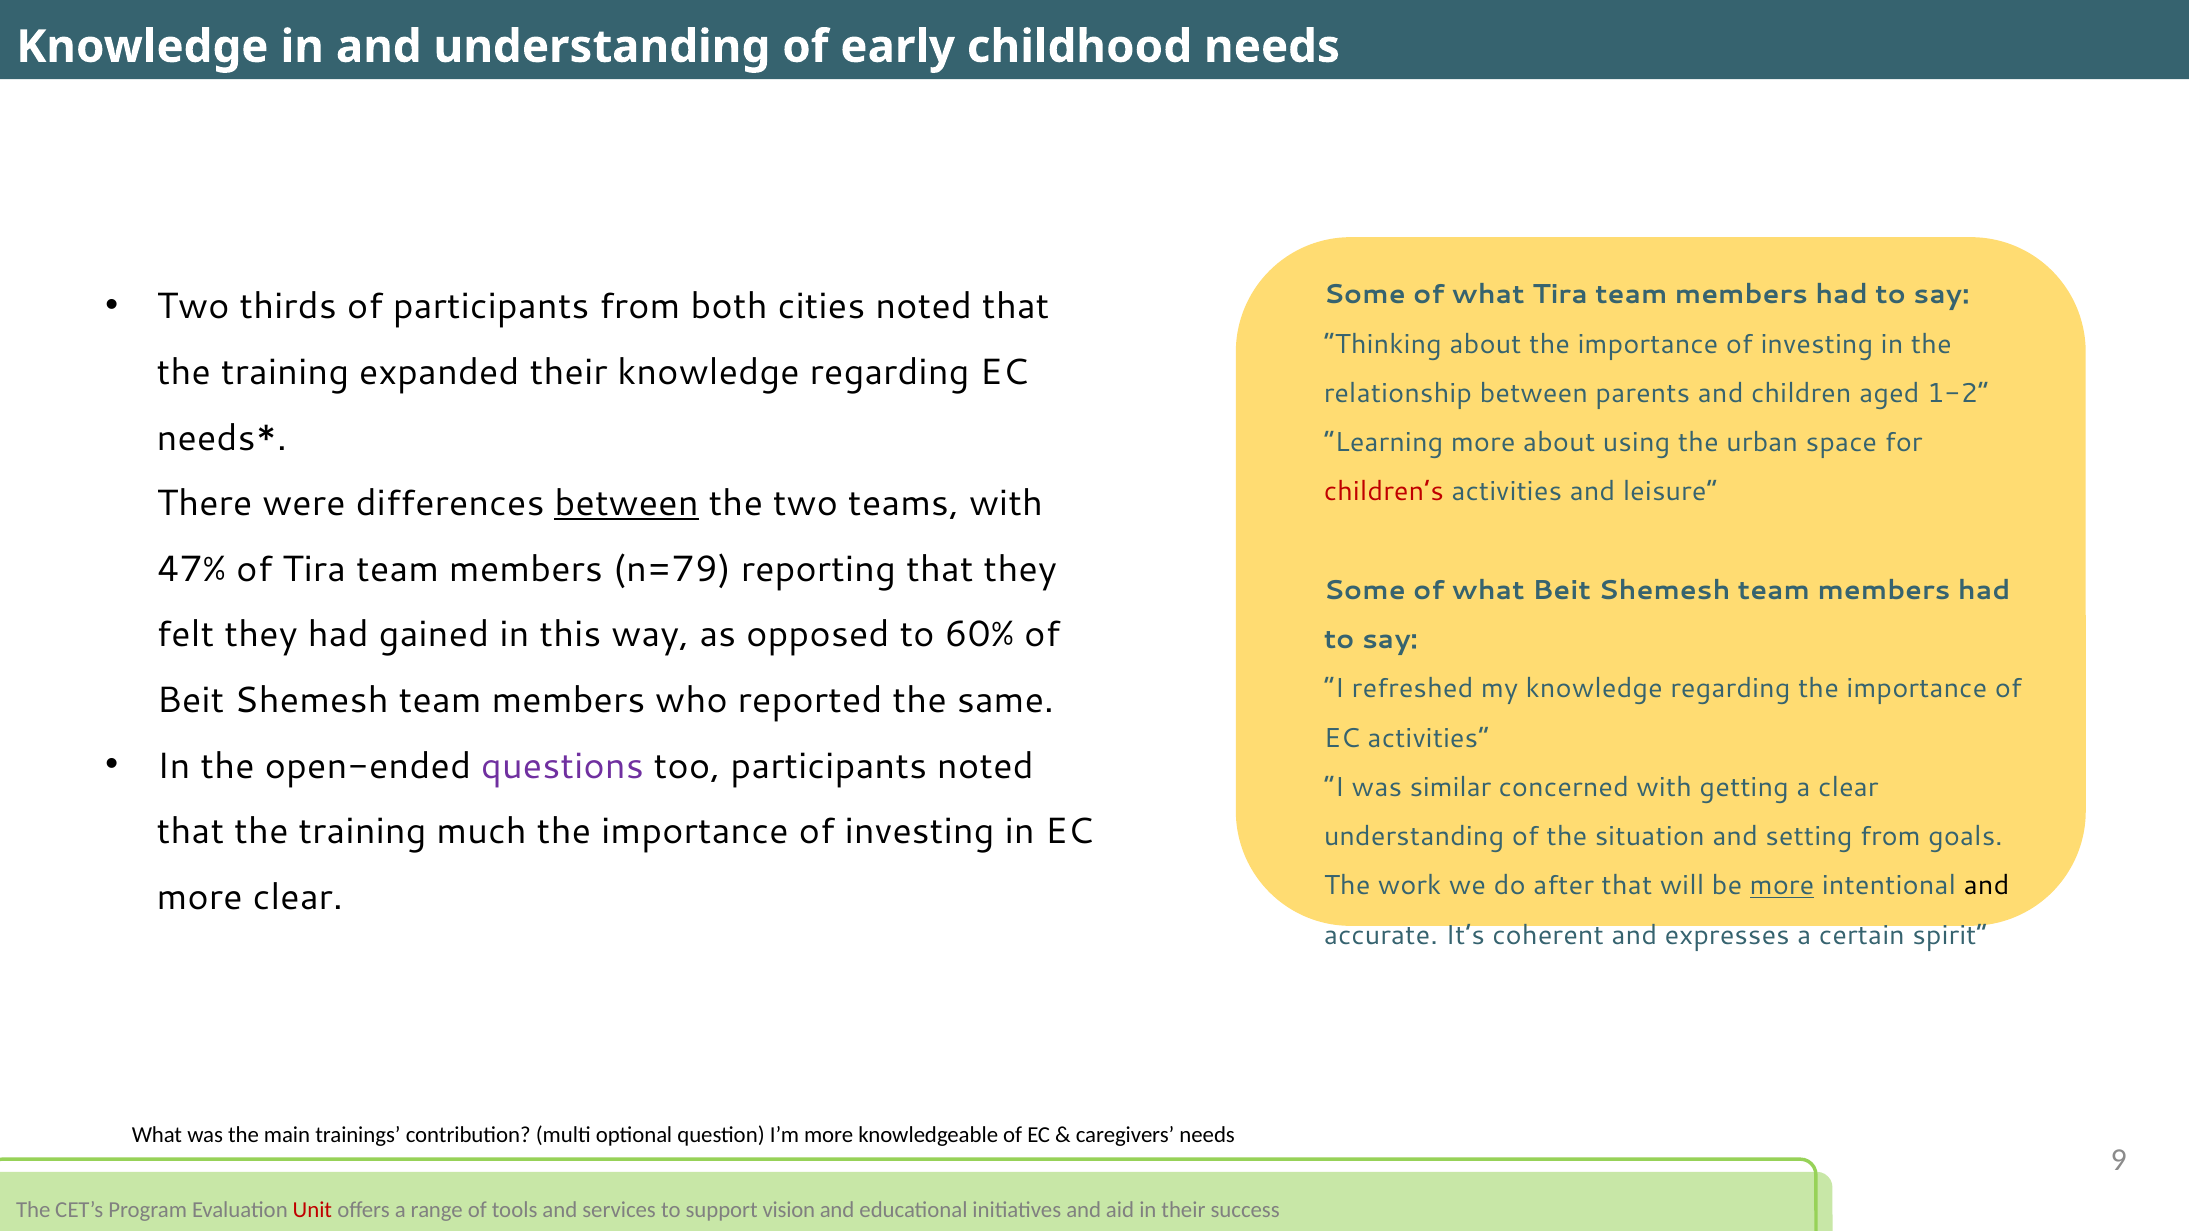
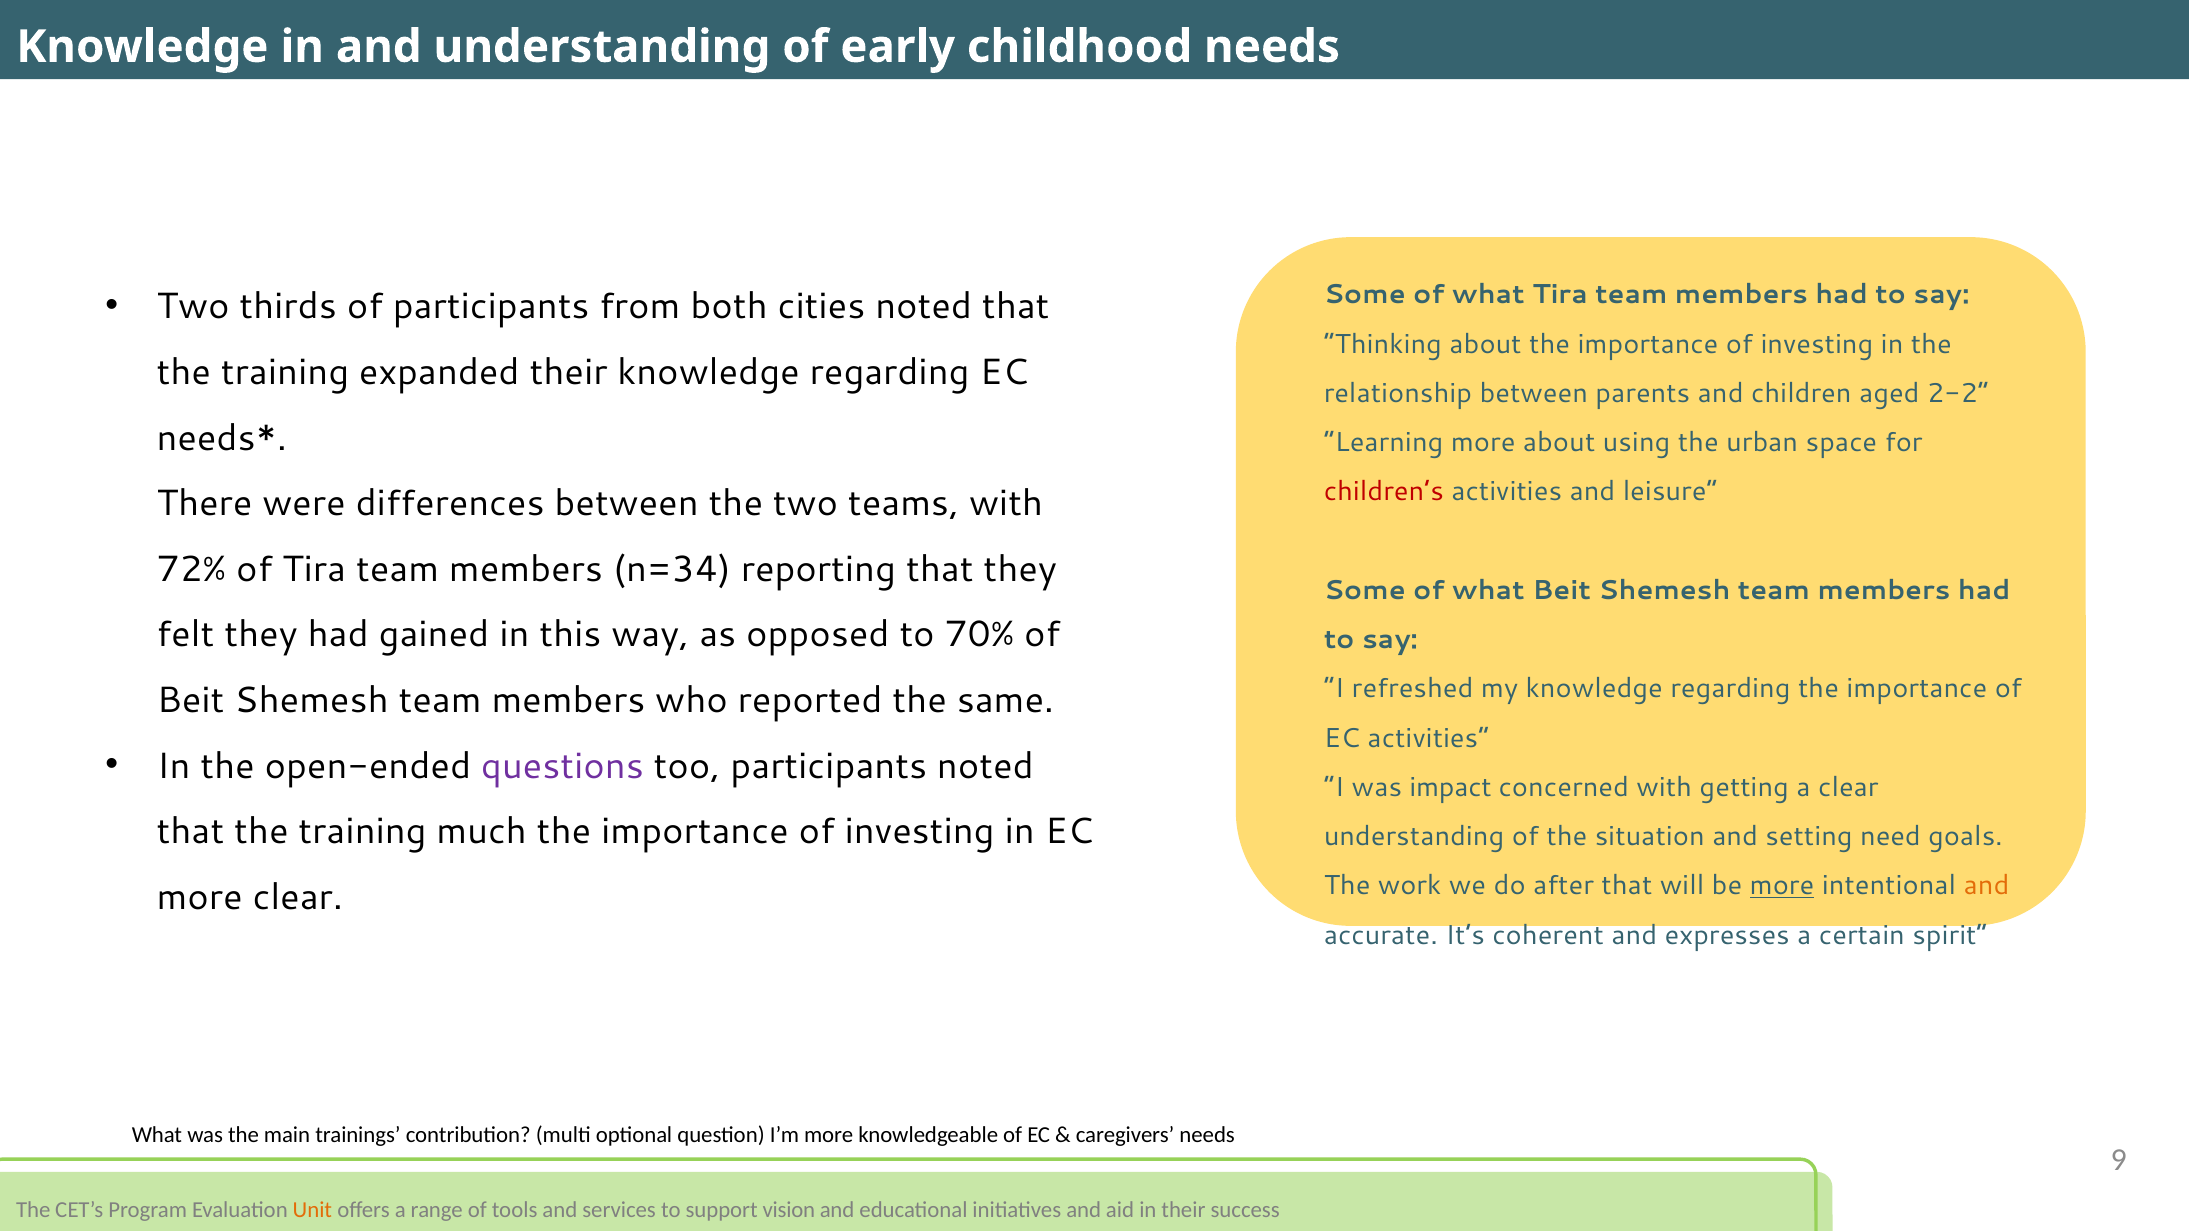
1-2: 1-2 -> 2-2 (1958, 393)
between underline: present -> none (627, 504)
47%: 47% -> 72% (192, 569)
n=79: n=79 -> n=34 (672, 569)
60%: 60% -> 70% (980, 635)
similar: similar -> impact (1451, 787)
setting from: from -> need (1891, 837)
and colour: black -> orange (1987, 886)
Unit colour: red -> orange (312, 1210)
